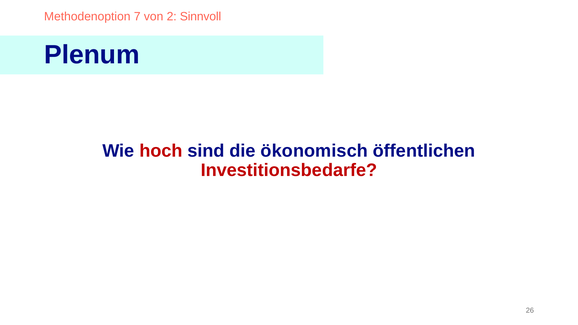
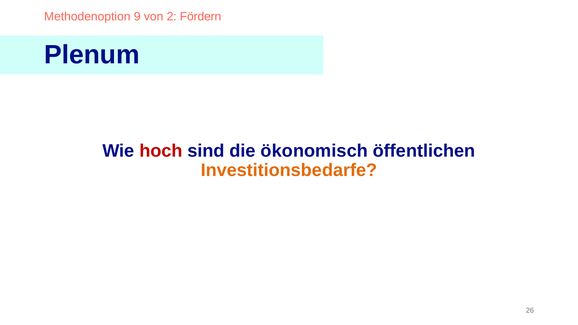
7: 7 -> 9 (137, 17)
Sinnvoll: Sinnvoll -> Fördern (201, 17)
Investitionsbedarfe colour: red -> orange (289, 170)
